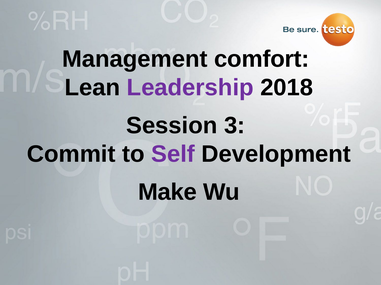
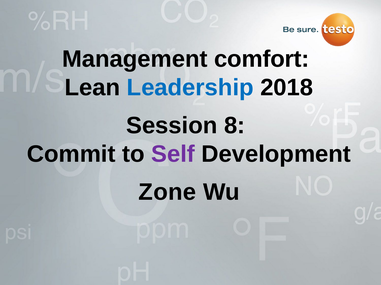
Leadership colour: purple -> blue (190, 88)
3: 3 -> 8 (235, 126)
Make: Make -> Zone (167, 193)
